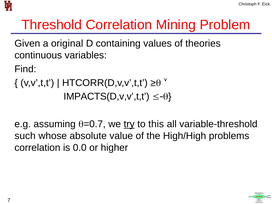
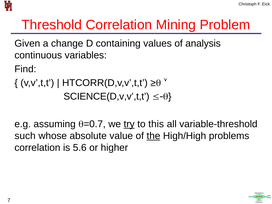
original: original -> change (67, 44)
theories: theories -> analysis (203, 44)
IMPACTS(D,v,v’,t,t: IMPACTS(D,v,v’,t,t -> SCIENCE(D,v,v’,t,t (106, 97)
the underline: none -> present (153, 136)
0.0: 0.0 -> 5.6 (80, 148)
